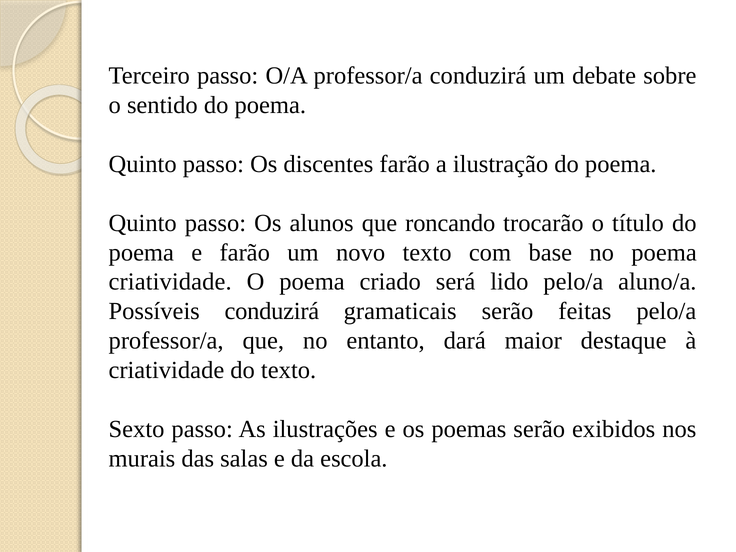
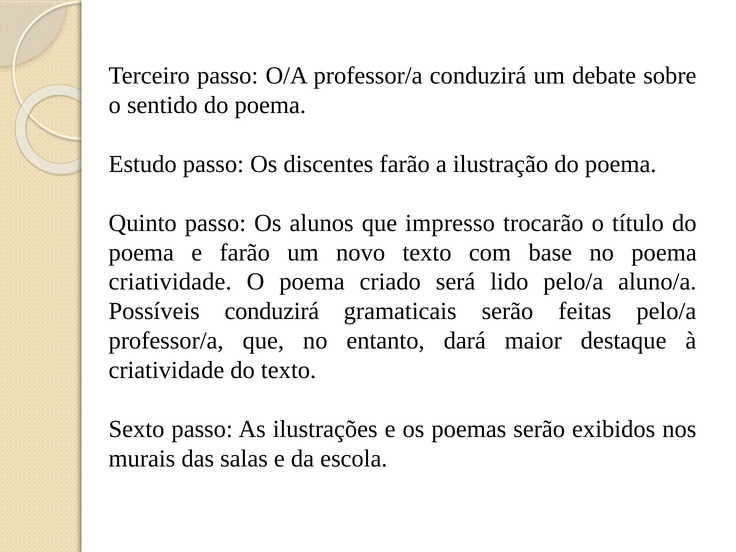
Quinto: Quinto -> Estudo (143, 164)
roncando: roncando -> impresso (450, 223)
